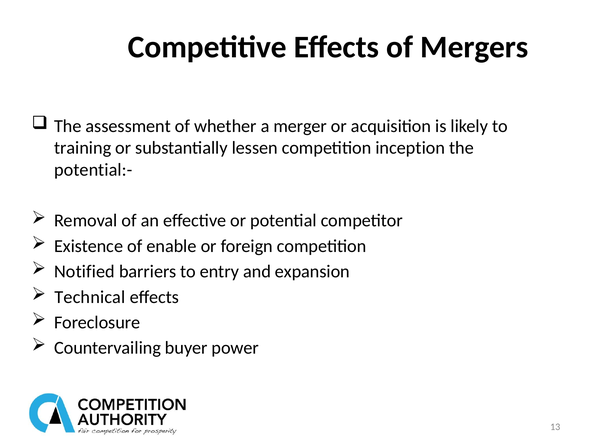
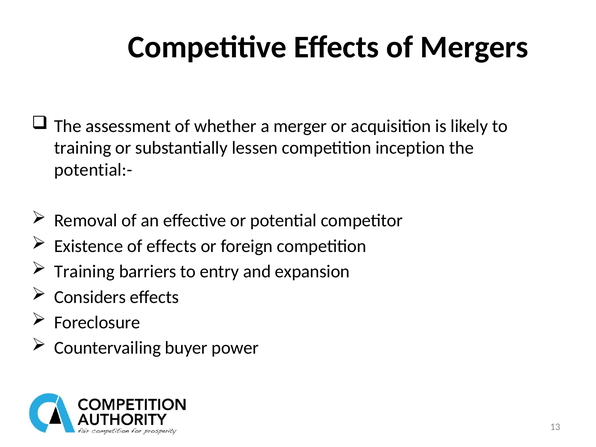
of enable: enable -> effects (171, 246)
Notified: Notified -> Training (84, 272)
Technical: Technical -> Considers (90, 297)
